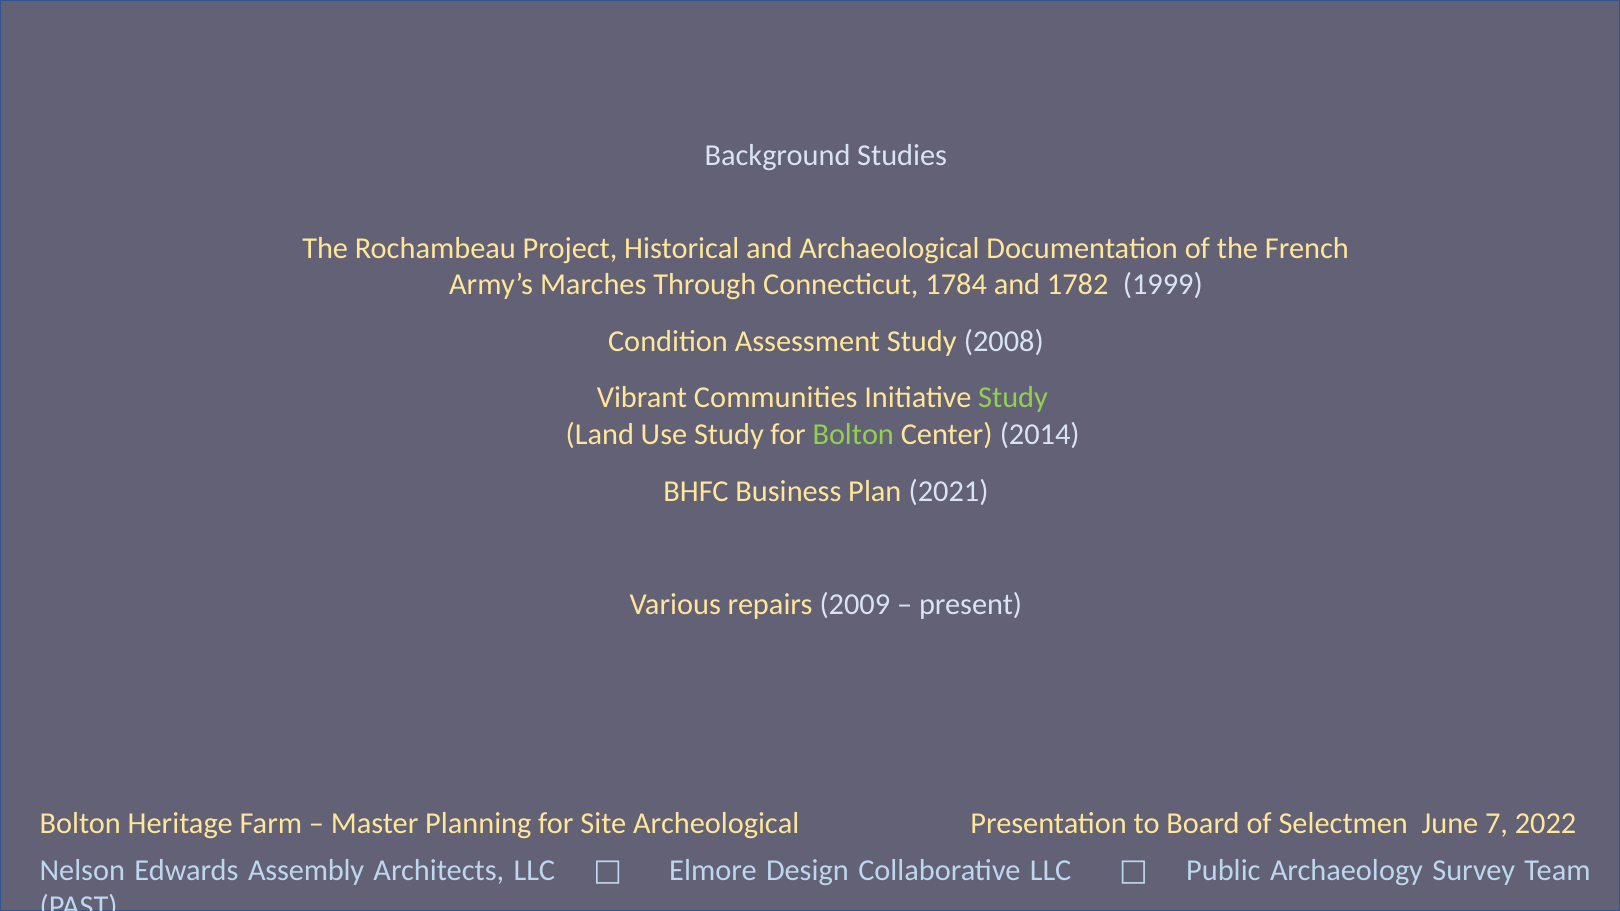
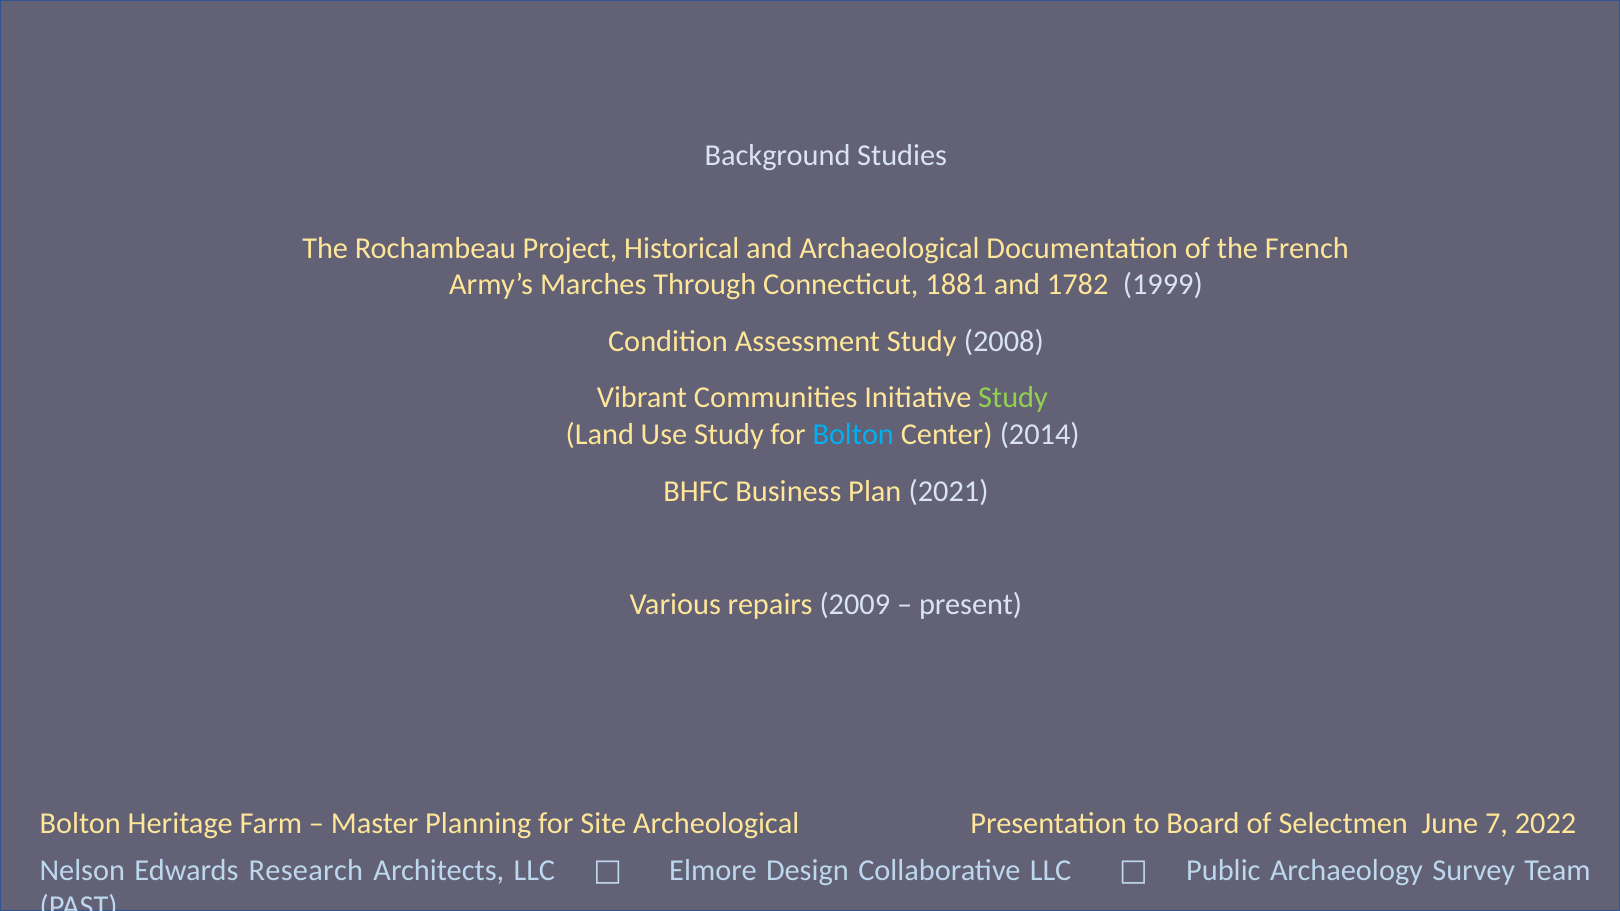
1784: 1784 -> 1881 (956, 285)
Bolton colour: light green -> light blue (853, 434)
Assembly: Assembly -> Research (306, 870)
